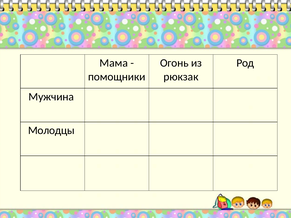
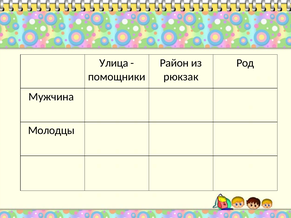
Мама: Мама -> Улица (114, 63)
Огонь: Огонь -> Район (174, 63)
